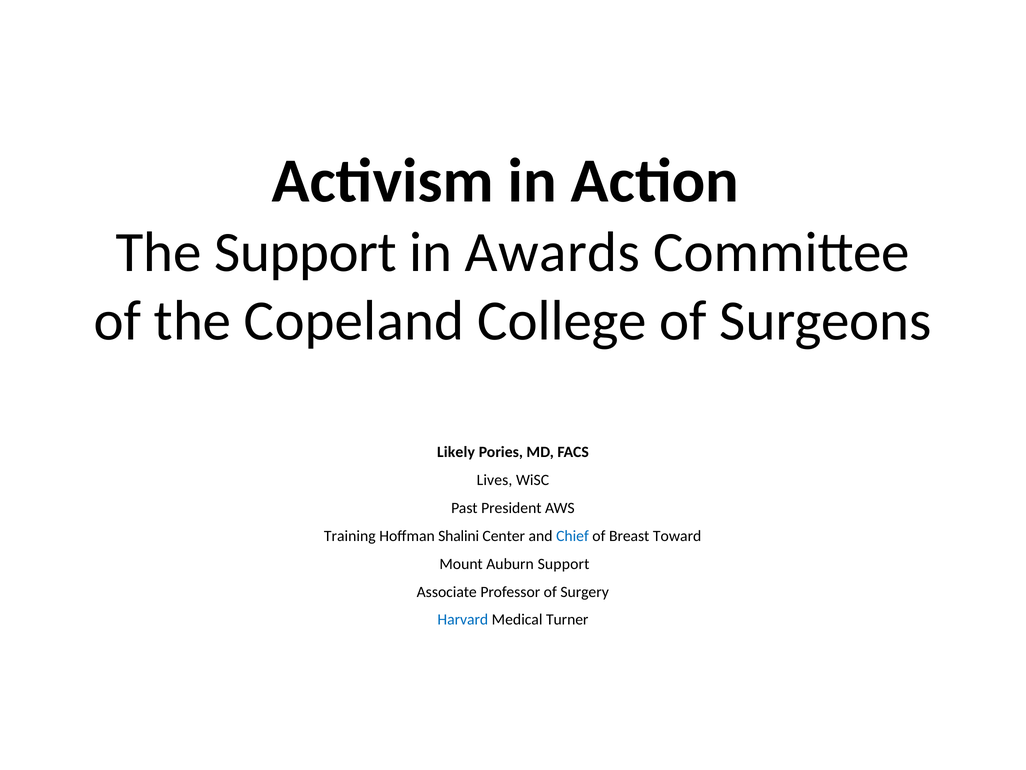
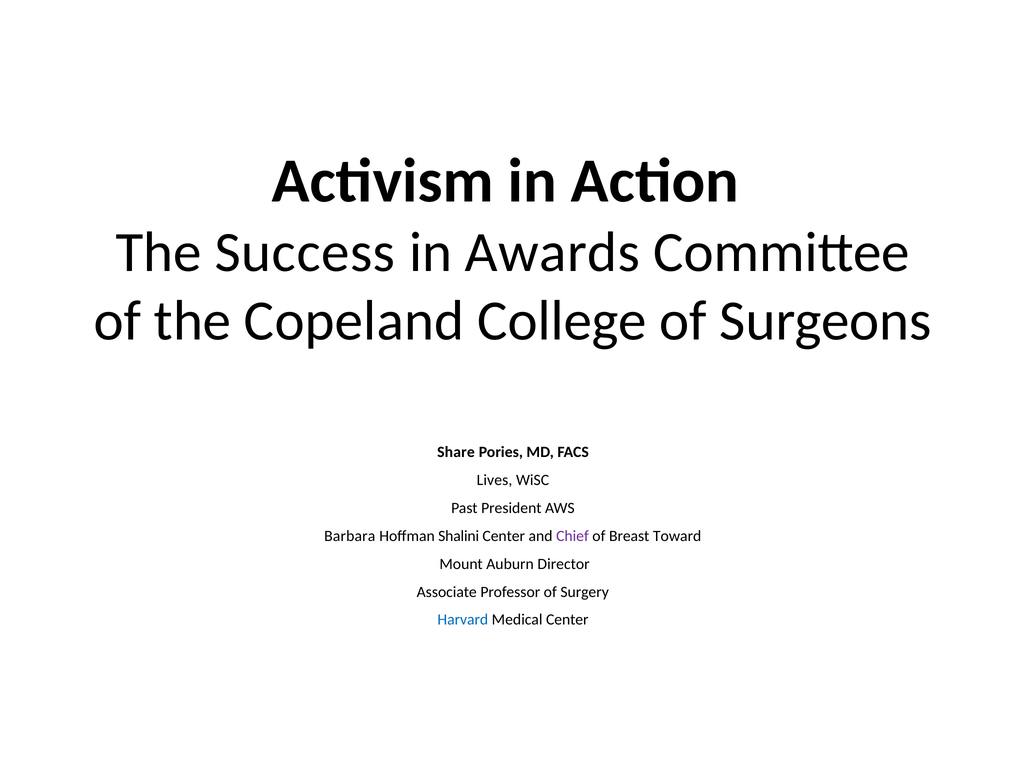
The Support: Support -> Success (305, 252)
Likely: Likely -> Share (456, 452)
Training: Training -> Barbara (350, 536)
Chief colour: blue -> purple (572, 536)
Auburn Support: Support -> Director (564, 563)
Medical Turner: Turner -> Center (567, 619)
